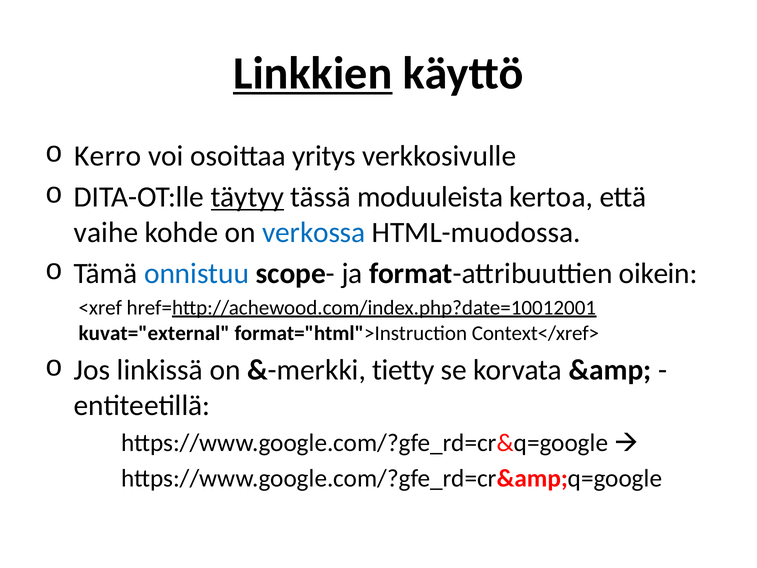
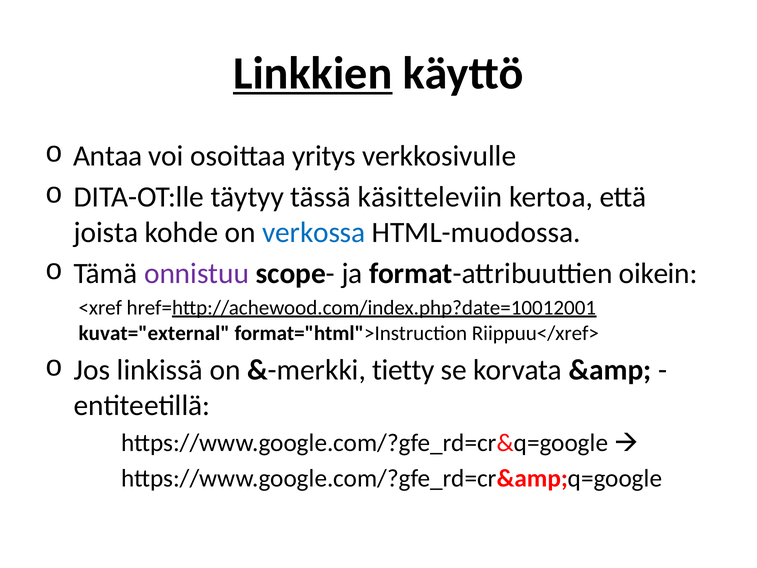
Kerro: Kerro -> Antaa (108, 156)
täytyy underline: present -> none (247, 197)
moduuleista: moduuleista -> käsitteleviin (430, 197)
vaihe: vaihe -> joista (106, 232)
onnistuu colour: blue -> purple (197, 274)
Context</xref>: Context</xref> -> Riippuu</xref> (535, 333)
